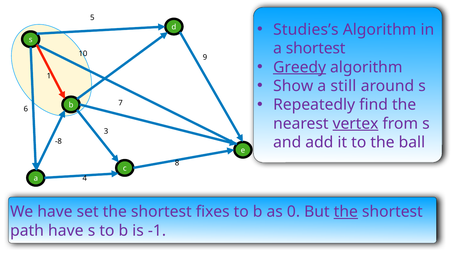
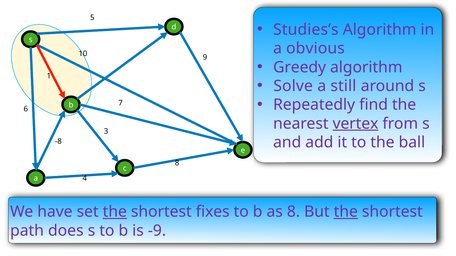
a shortest: shortest -> obvious (315, 49)
Greedy underline: present -> none (300, 67)
Show: Show -> Solve (293, 86)
the underline: none -> present (115, 212)
as 0: 0 -> 8 (293, 212)
path have: have -> does (66, 231)
-1: -1 -> -9 (157, 231)
